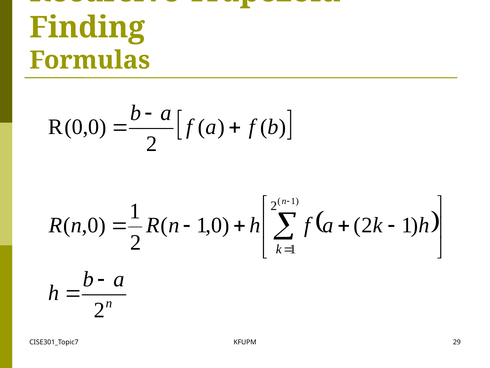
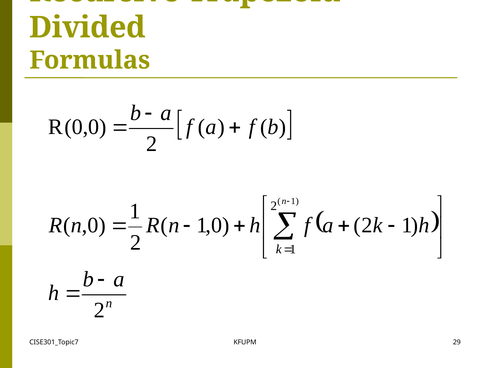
Finding: Finding -> Divided (87, 27)
